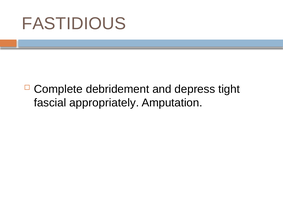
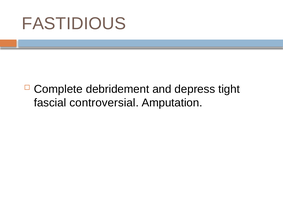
appropriately: appropriately -> controversial (104, 103)
